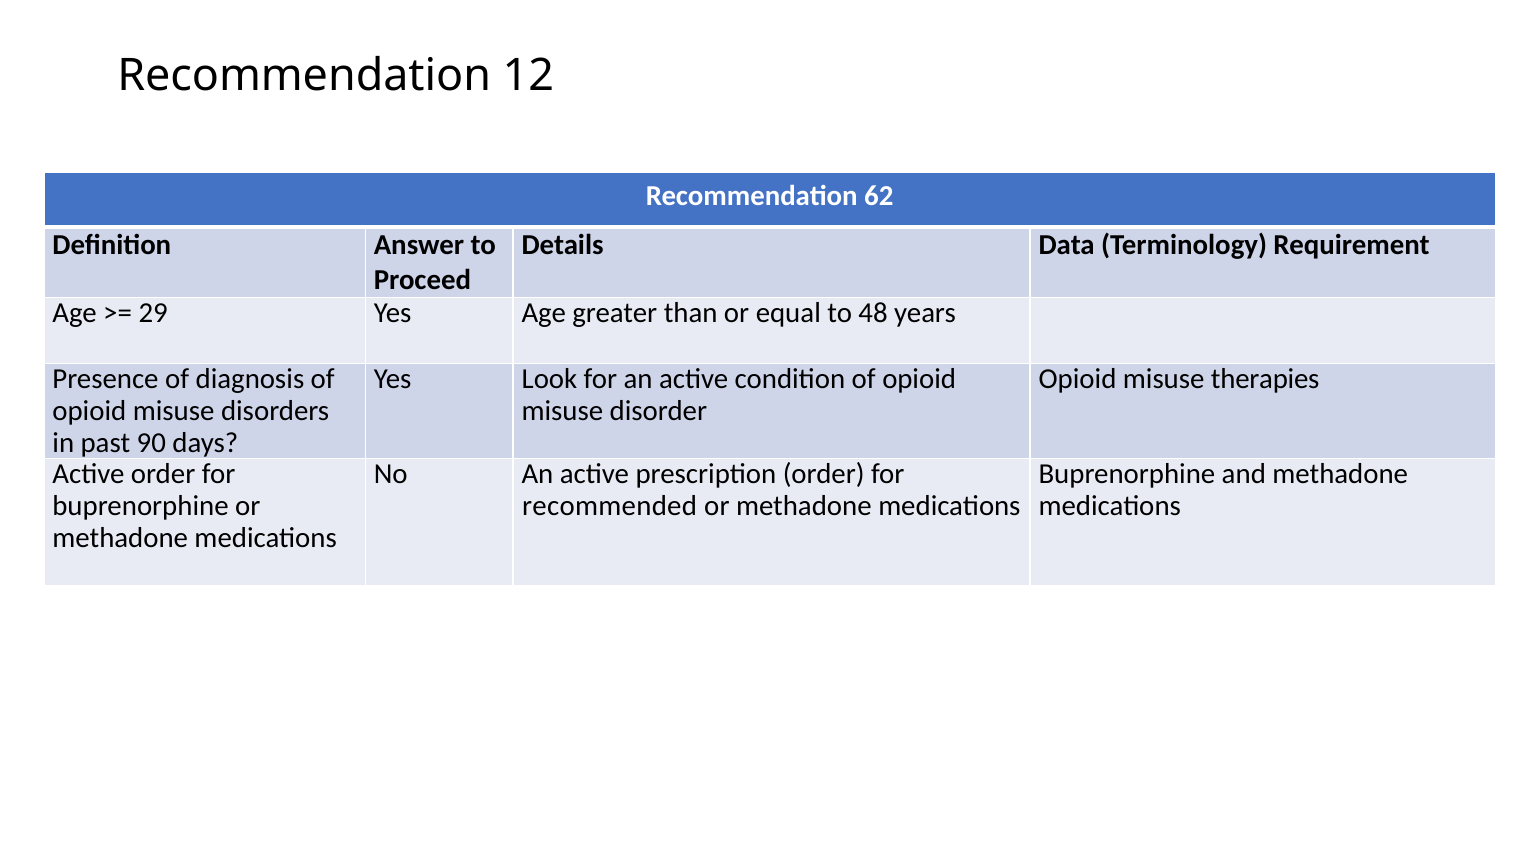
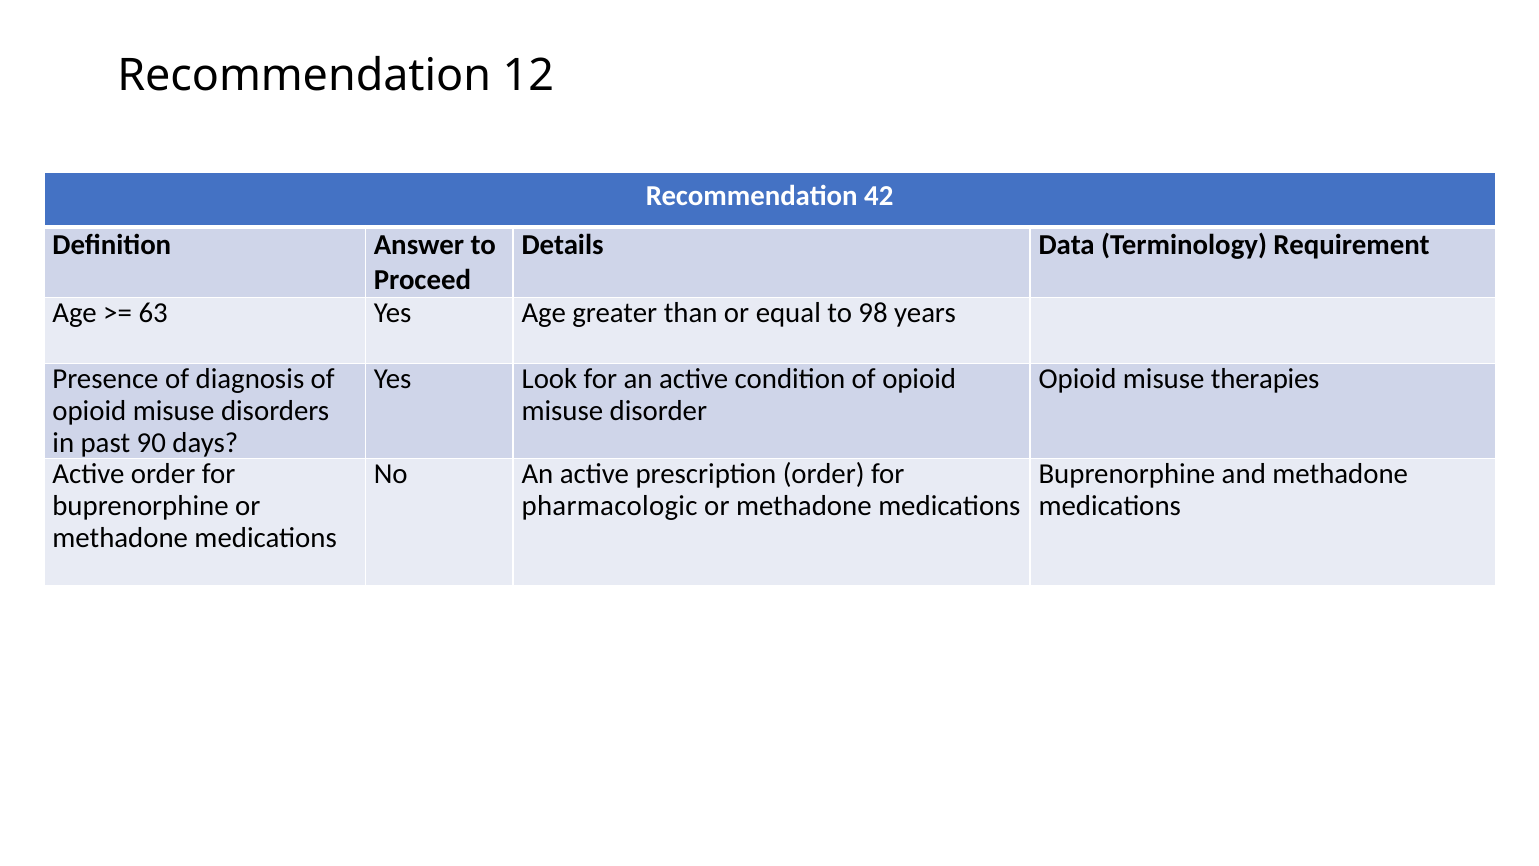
62: 62 -> 42 (879, 196)
29: 29 -> 63 (153, 313)
48: 48 -> 98 (873, 313)
recommended: recommended -> pharmacologic (610, 506)
